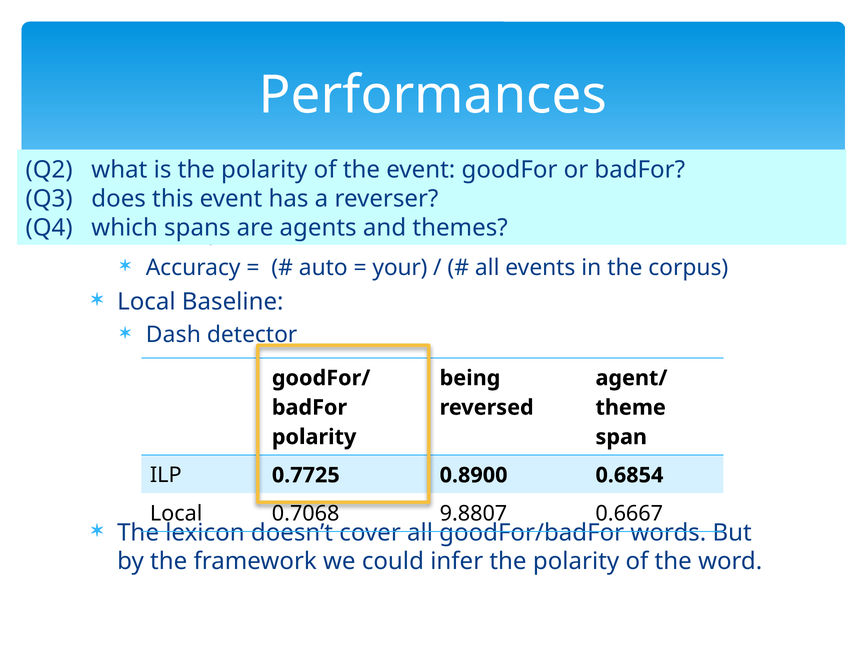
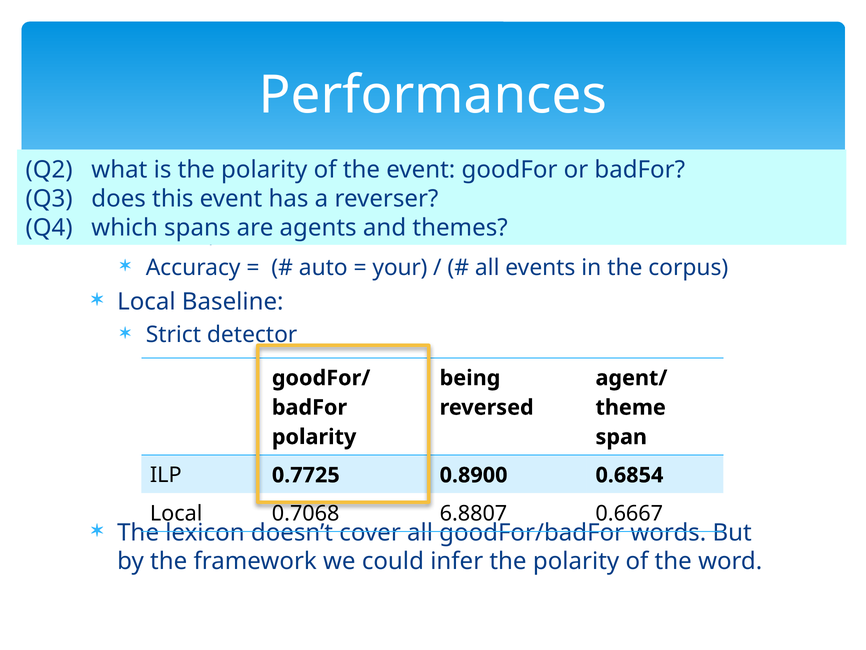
Dash: Dash -> Strict (173, 335)
9.8807: 9.8807 -> 6.8807 (473, 513)
